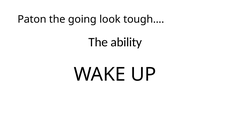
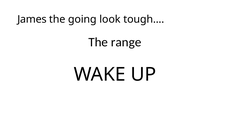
Paton: Paton -> James (32, 19)
ability: ability -> range (126, 42)
